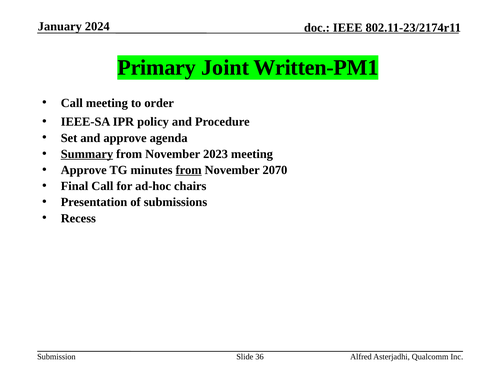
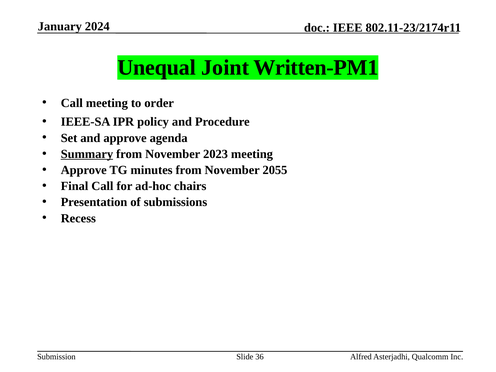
Primary: Primary -> Unequal (157, 68)
from underline: present -> none (189, 170)
2070: 2070 -> 2055 (275, 170)
